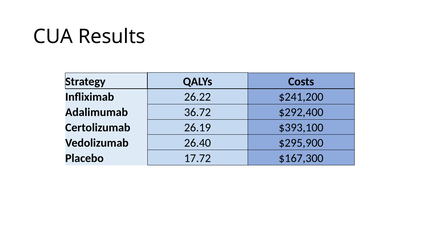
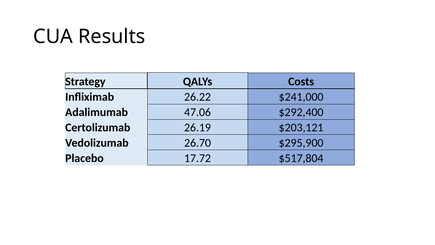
$241,200: $241,200 -> $241,000 (301, 97)
36.72: 36.72 -> 47.06 (198, 112)
$393,100: $393,100 -> $203,121 (301, 127)
26.40: 26.40 -> 26.70 (198, 143)
$167,300: $167,300 -> $517,804 (301, 158)
